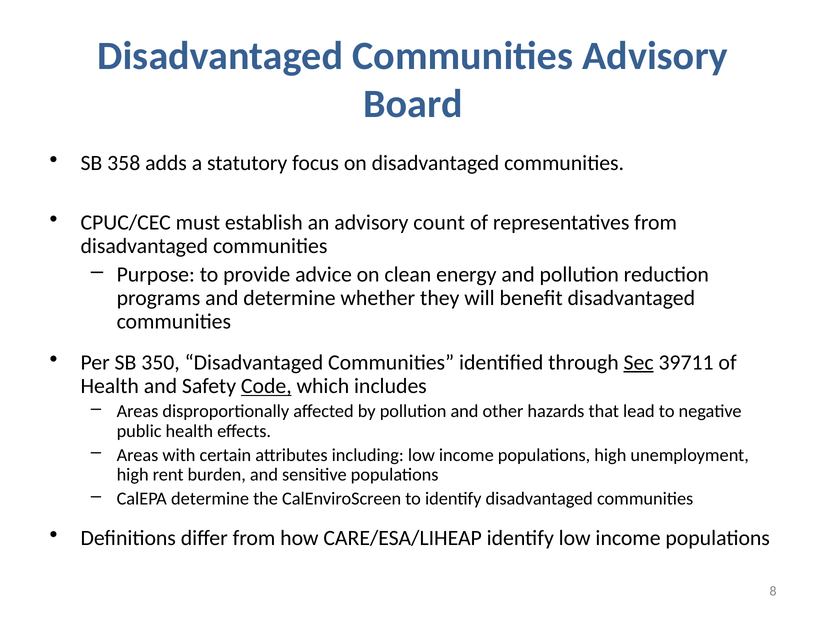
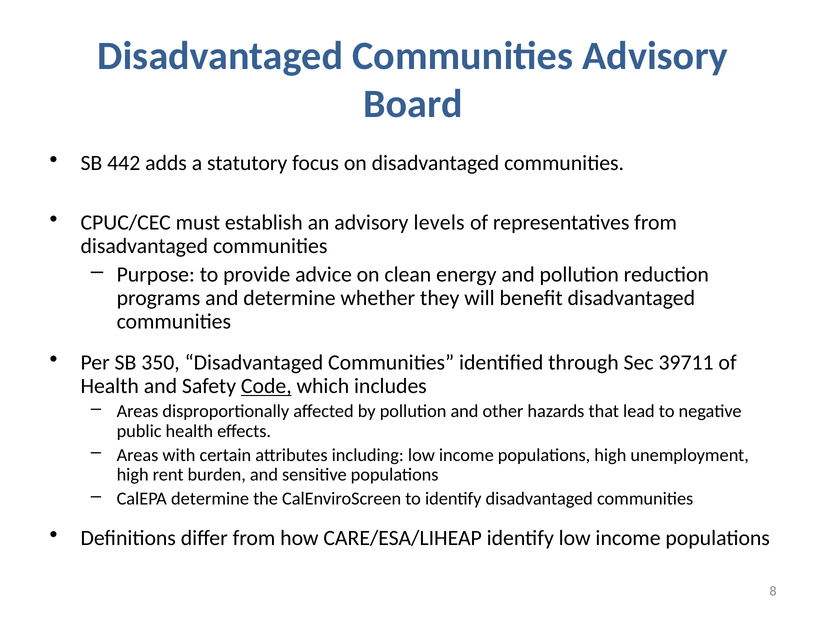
358: 358 -> 442 (124, 163)
count: count -> levels (439, 223)
Sec underline: present -> none (639, 363)
